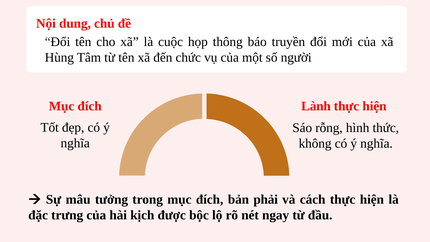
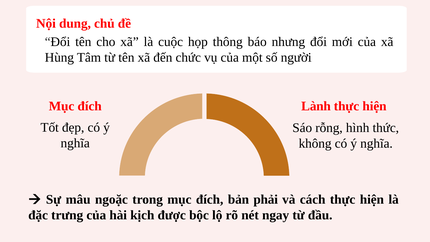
truyền: truyền -> nhưng (288, 42)
tưởng: tưởng -> ngoặc (111, 199)
